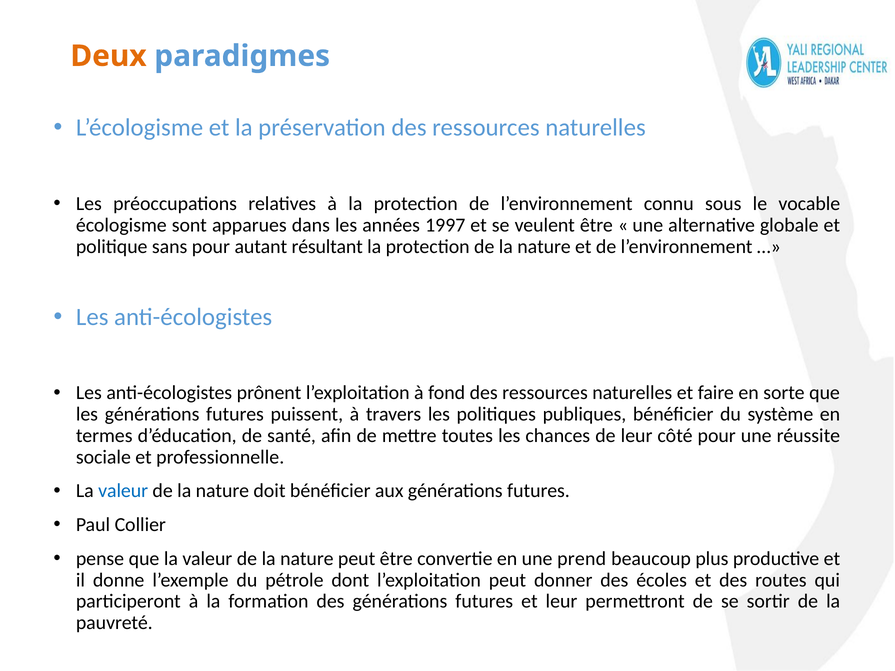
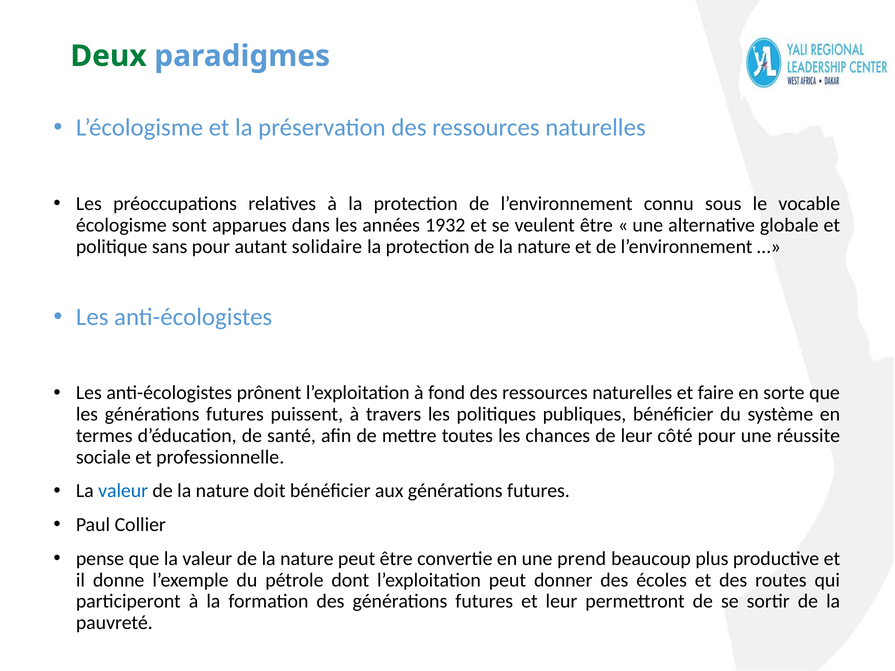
Deux colour: orange -> green (108, 56)
1997: 1997 -> 1932 (445, 225)
résultant: résultant -> solidaire (327, 247)
